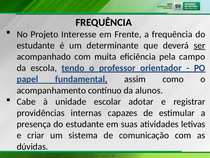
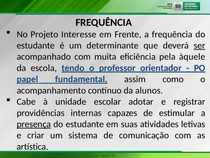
campo: campo -> àquele (192, 57)
presença underline: none -> present (34, 124)
dúvidas: dúvidas -> artística (32, 146)
